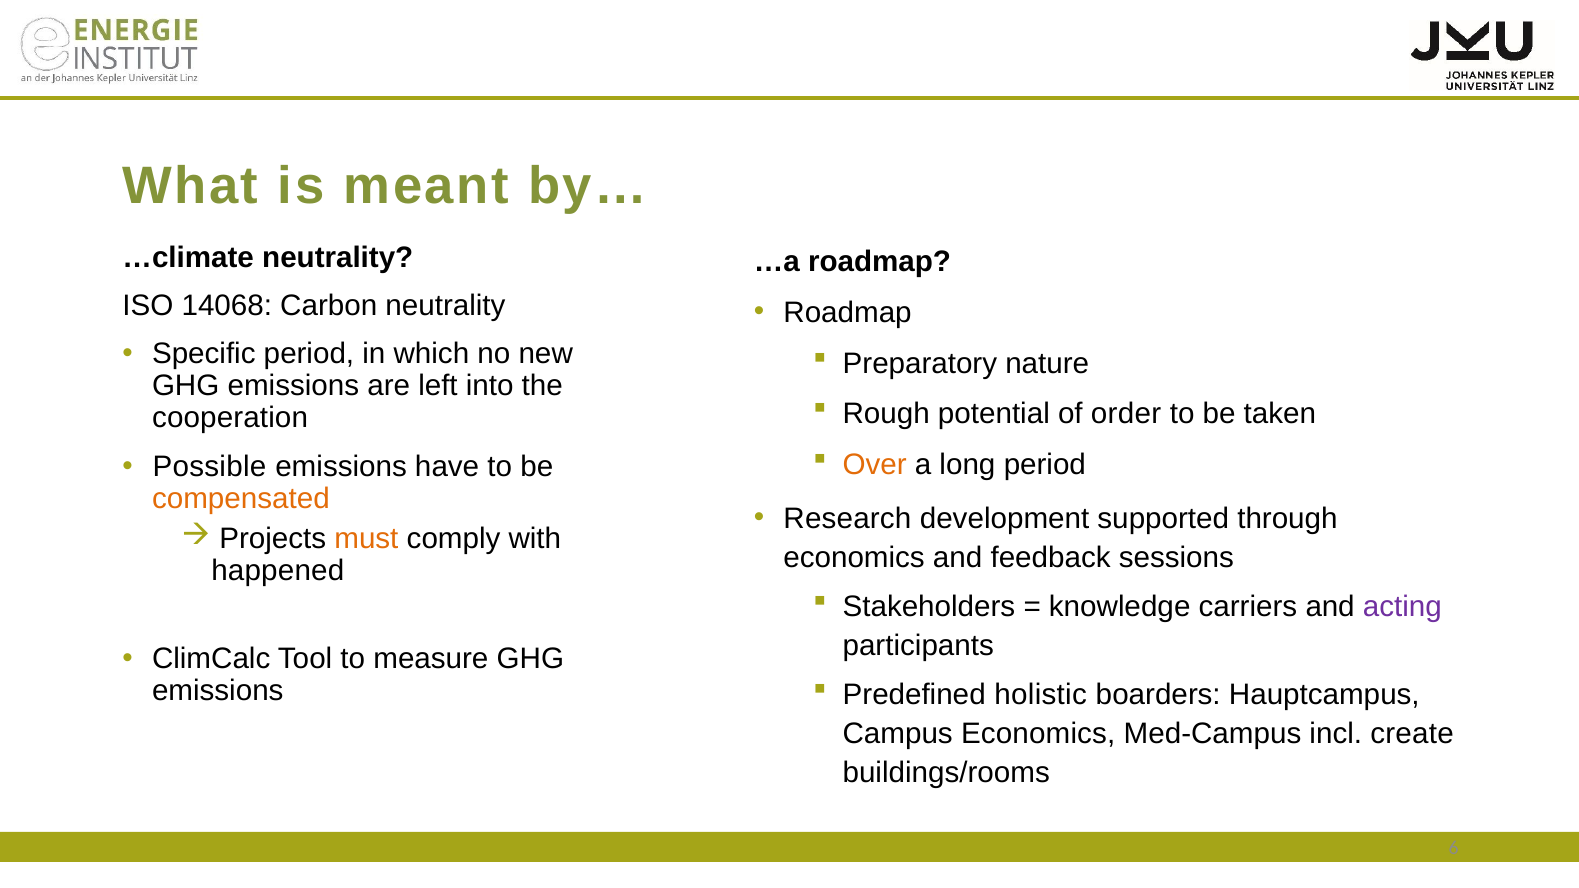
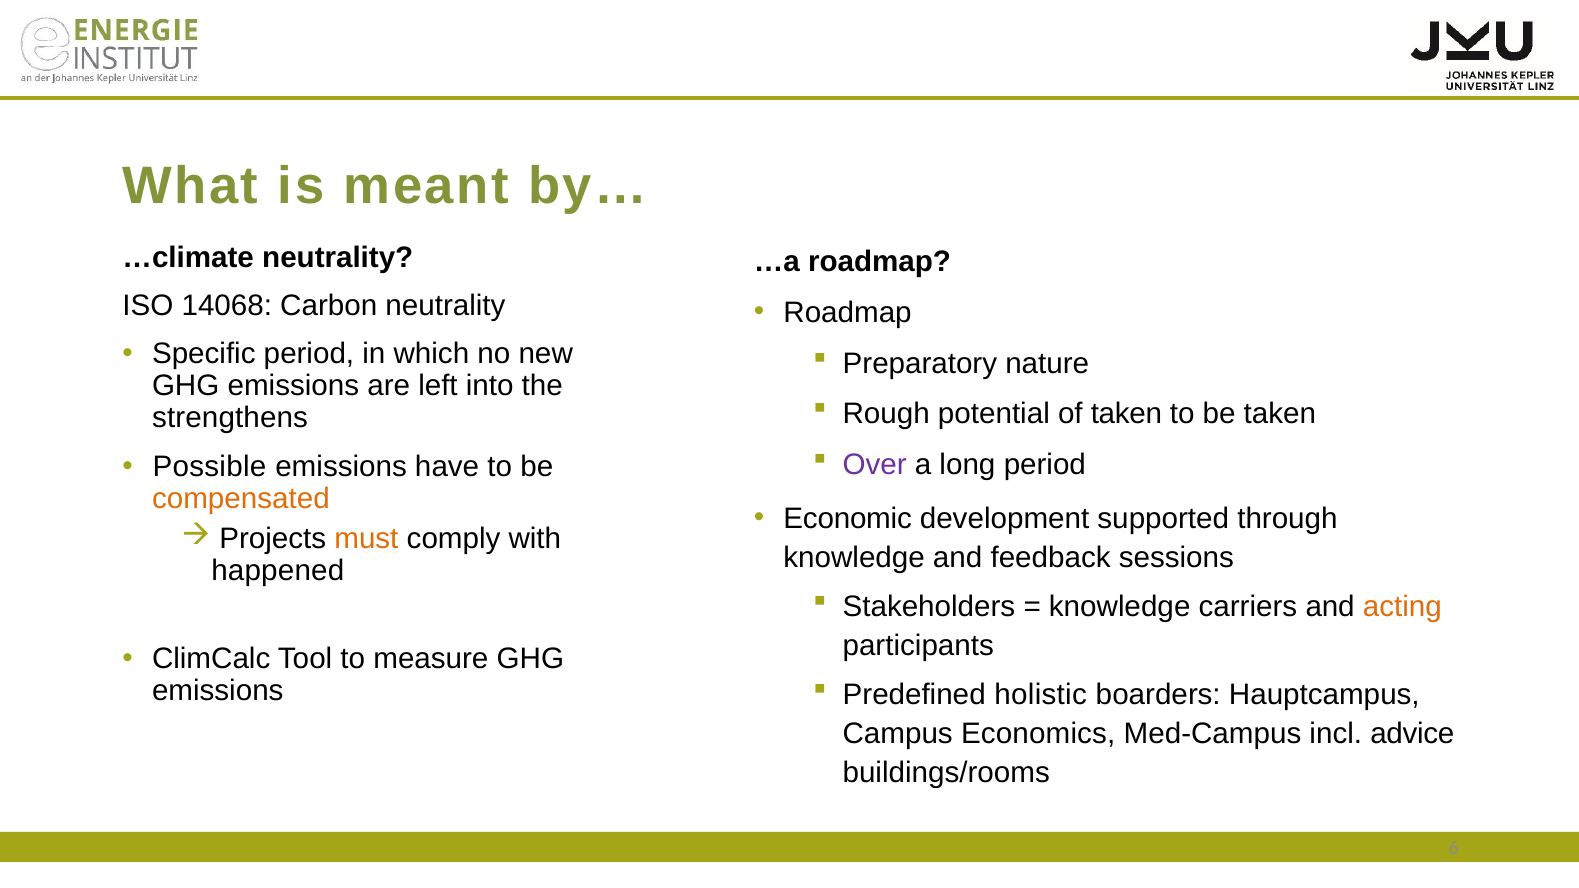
of order: order -> taken (1126, 414)
cooperation: cooperation -> strengthens (230, 418)
Over colour: orange -> purple (875, 465)
Research: Research -> Economic (848, 519)
economics: economics -> knowledge (854, 558)
acting colour: purple -> orange (1402, 607)
create: create -> advice (1412, 734)
